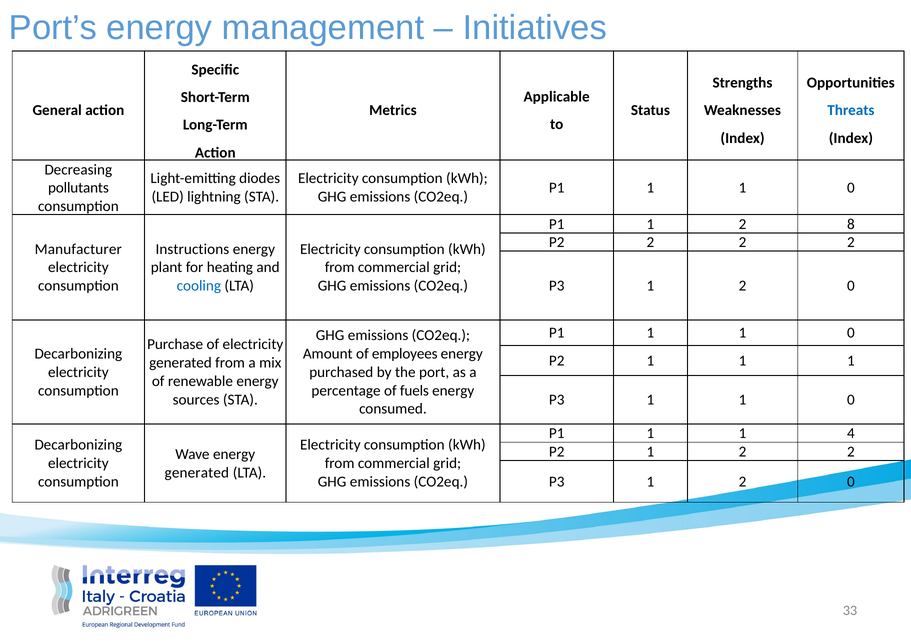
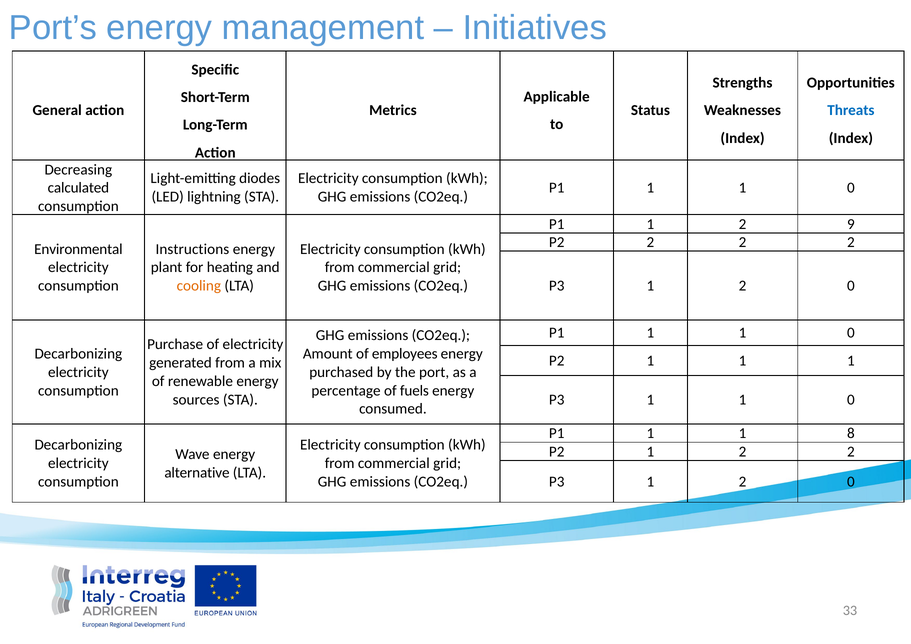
pollutants: pollutants -> calculated (78, 188)
8: 8 -> 9 (851, 224)
Manufacturer: Manufacturer -> Environmental (78, 249)
cooling colour: blue -> orange (199, 286)
4: 4 -> 8 (851, 434)
generated: generated -> alternative (197, 473)
